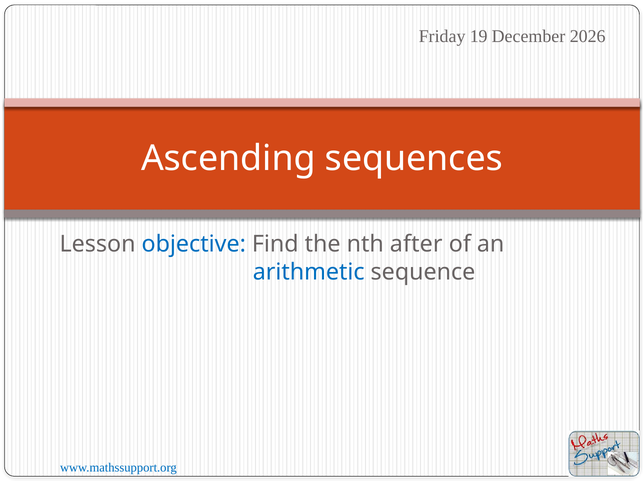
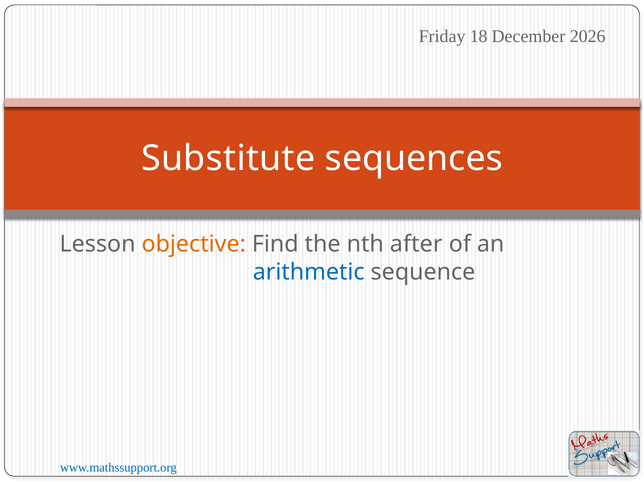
19: 19 -> 18 (479, 36)
Ascending: Ascending -> Substitute (228, 159)
objective colour: blue -> orange (194, 244)
